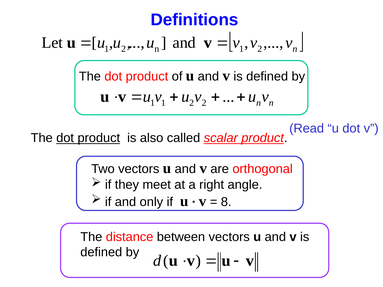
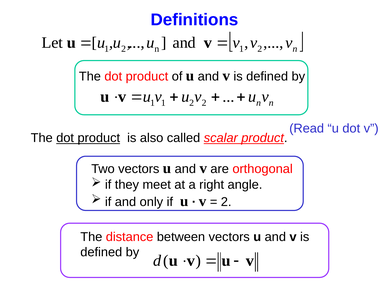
8: 8 -> 2 (226, 202)
